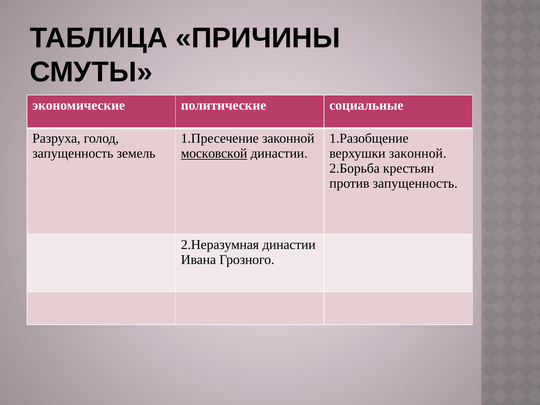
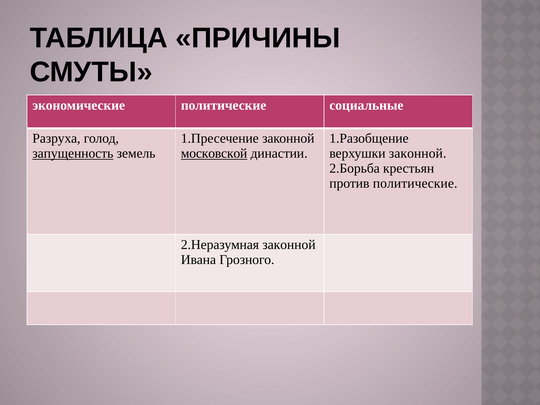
запущенность underline: none -> present (73, 153)
против запущенность: запущенность -> политические (415, 183)
2.Неразумная династии: династии -> законной (289, 245)
